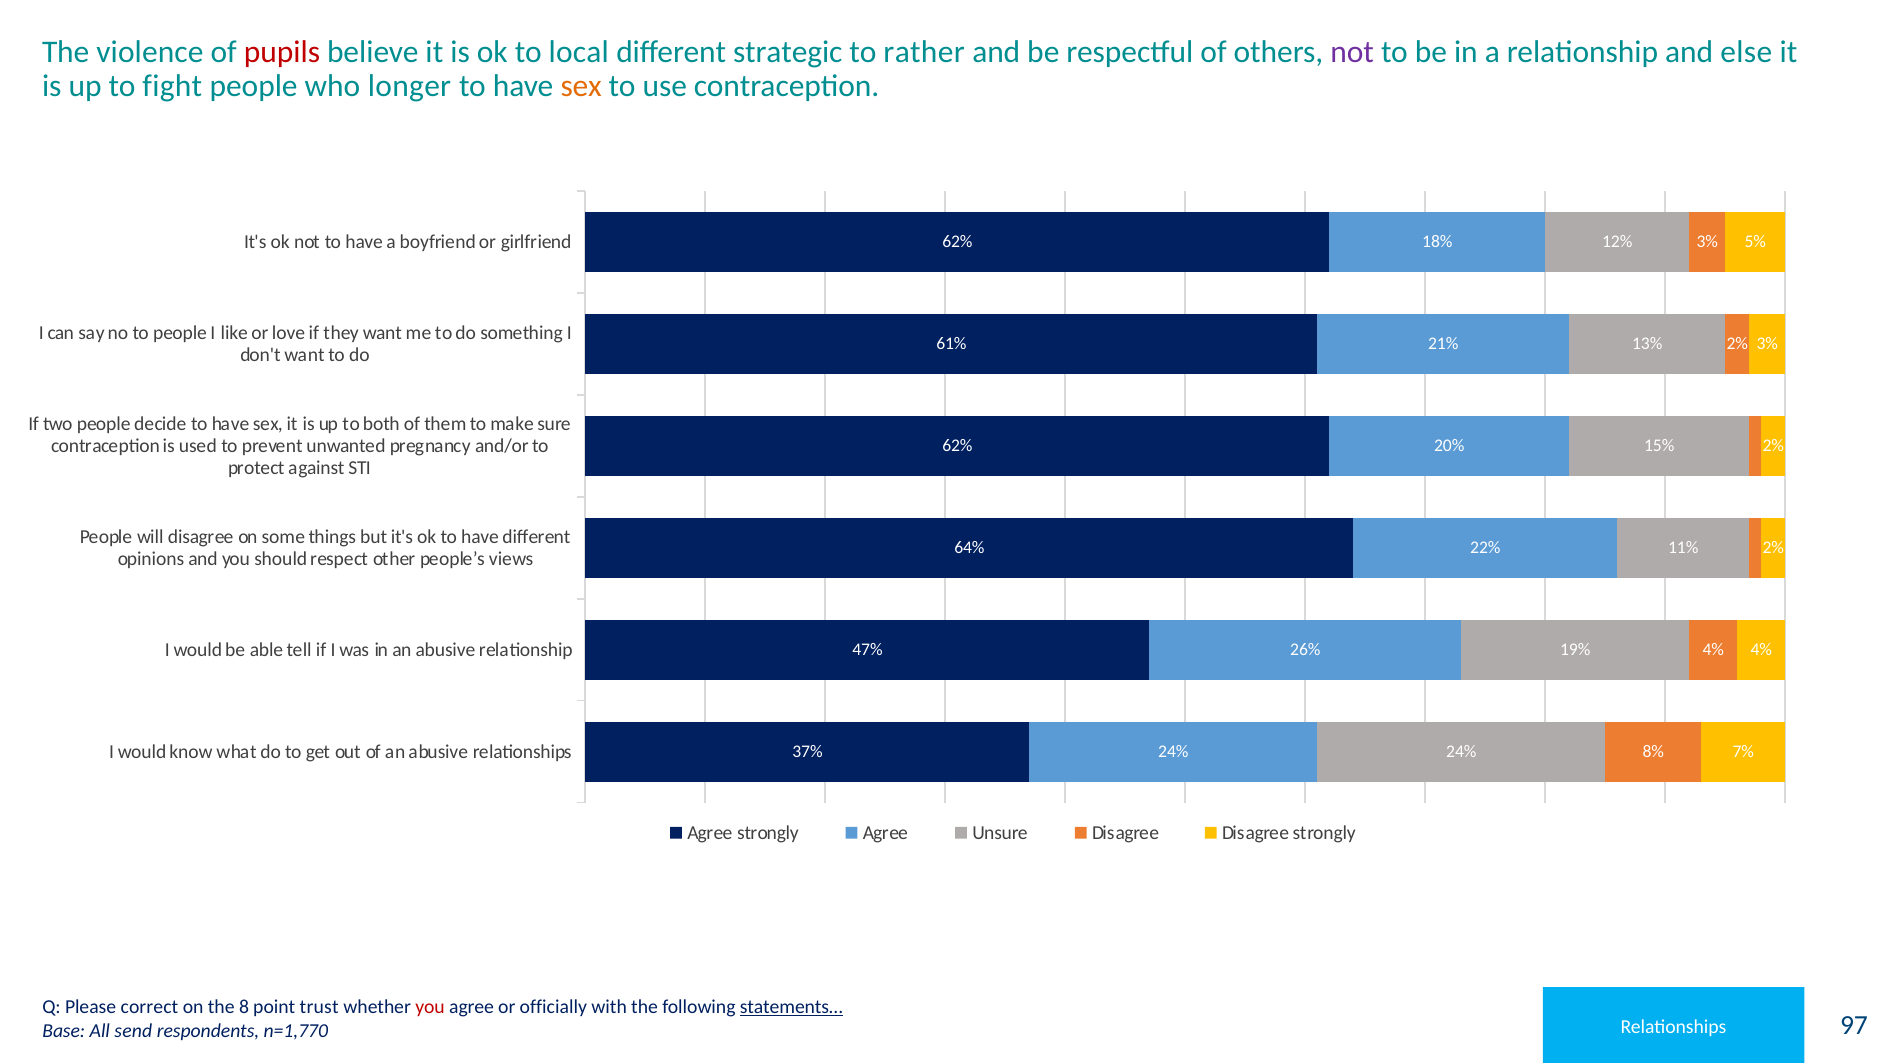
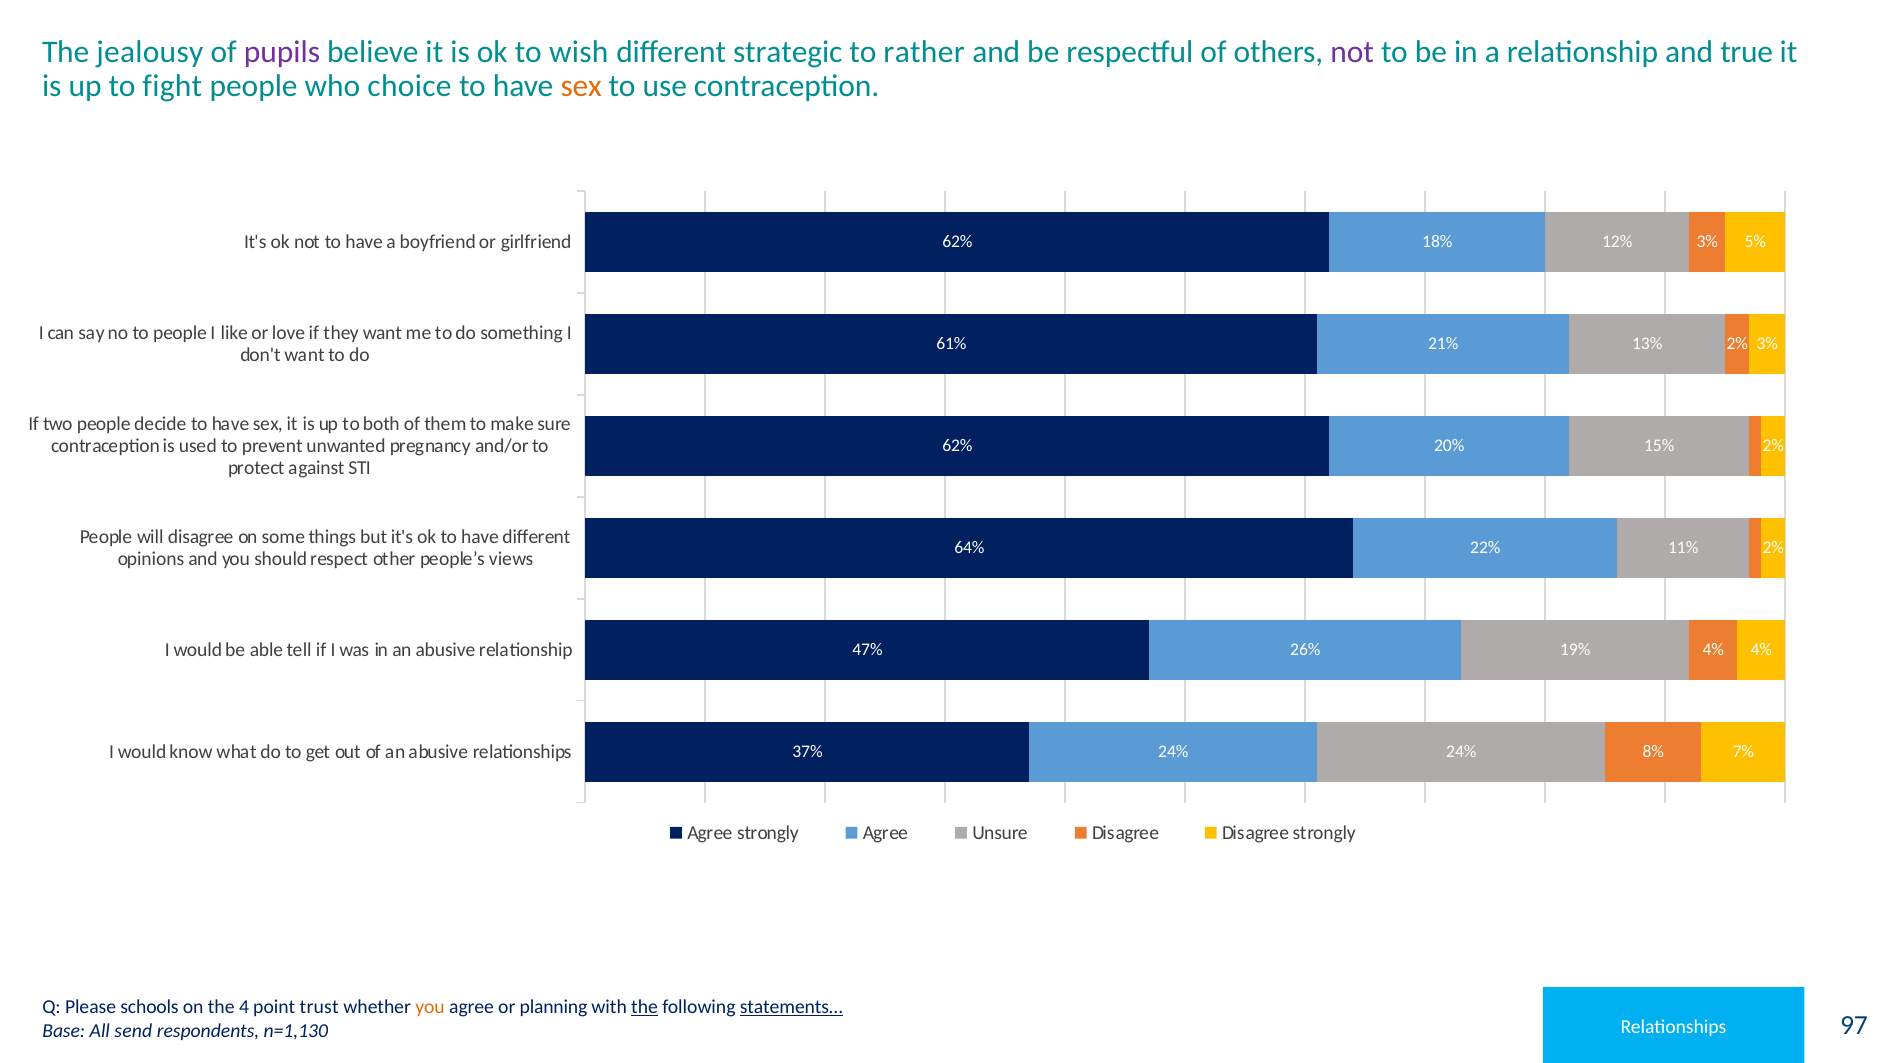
violence: violence -> jealousy (150, 52)
pupils colour: red -> purple (282, 52)
local: local -> wish (579, 52)
else: else -> true (1747, 52)
longer: longer -> choice (410, 86)
correct: correct -> schools (150, 1008)
8: 8 -> 4 (244, 1008)
you colour: red -> orange (430, 1008)
officially: officially -> planning (554, 1008)
the underline: none -> present (645, 1008)
n=1,770: n=1,770 -> n=1,130 (296, 1032)
